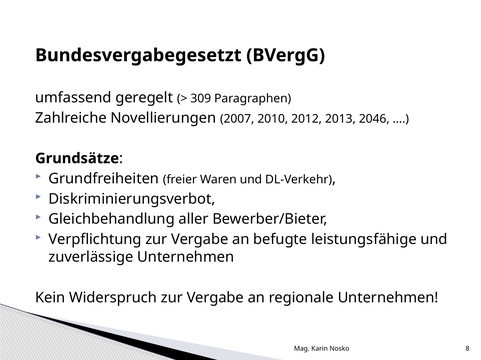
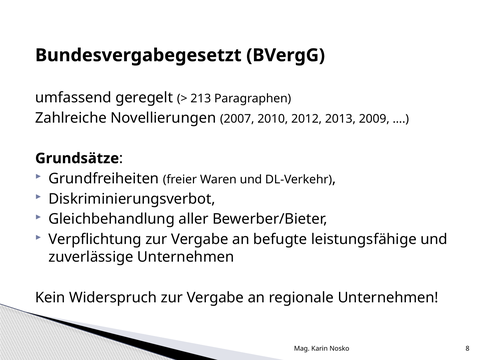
309: 309 -> 213 (201, 99)
2046: 2046 -> 2009 (374, 119)
